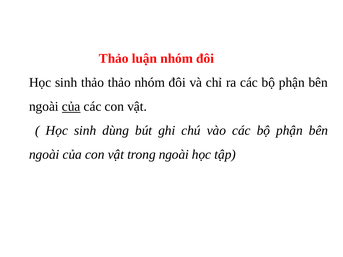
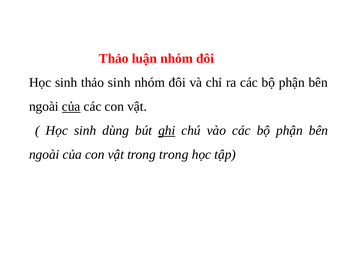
thảo thảo: thảo -> sinh (119, 83)
ghi underline: none -> present (167, 131)
trong ngoài: ngoài -> trong (174, 155)
